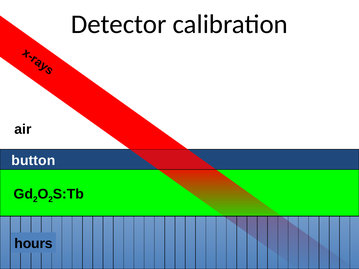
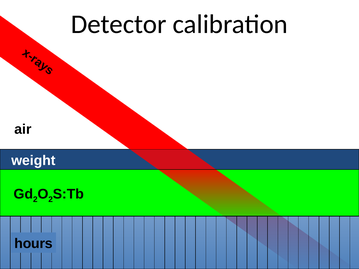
button: button -> weight (33, 161)
